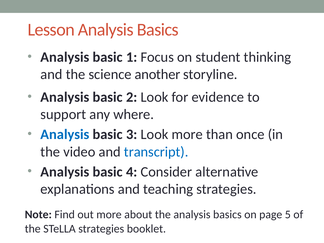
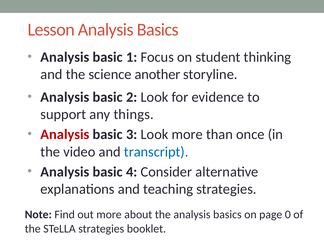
where: where -> things (134, 114)
Analysis colour: blue -> red (65, 134)
5: 5 -> 0 (288, 215)
